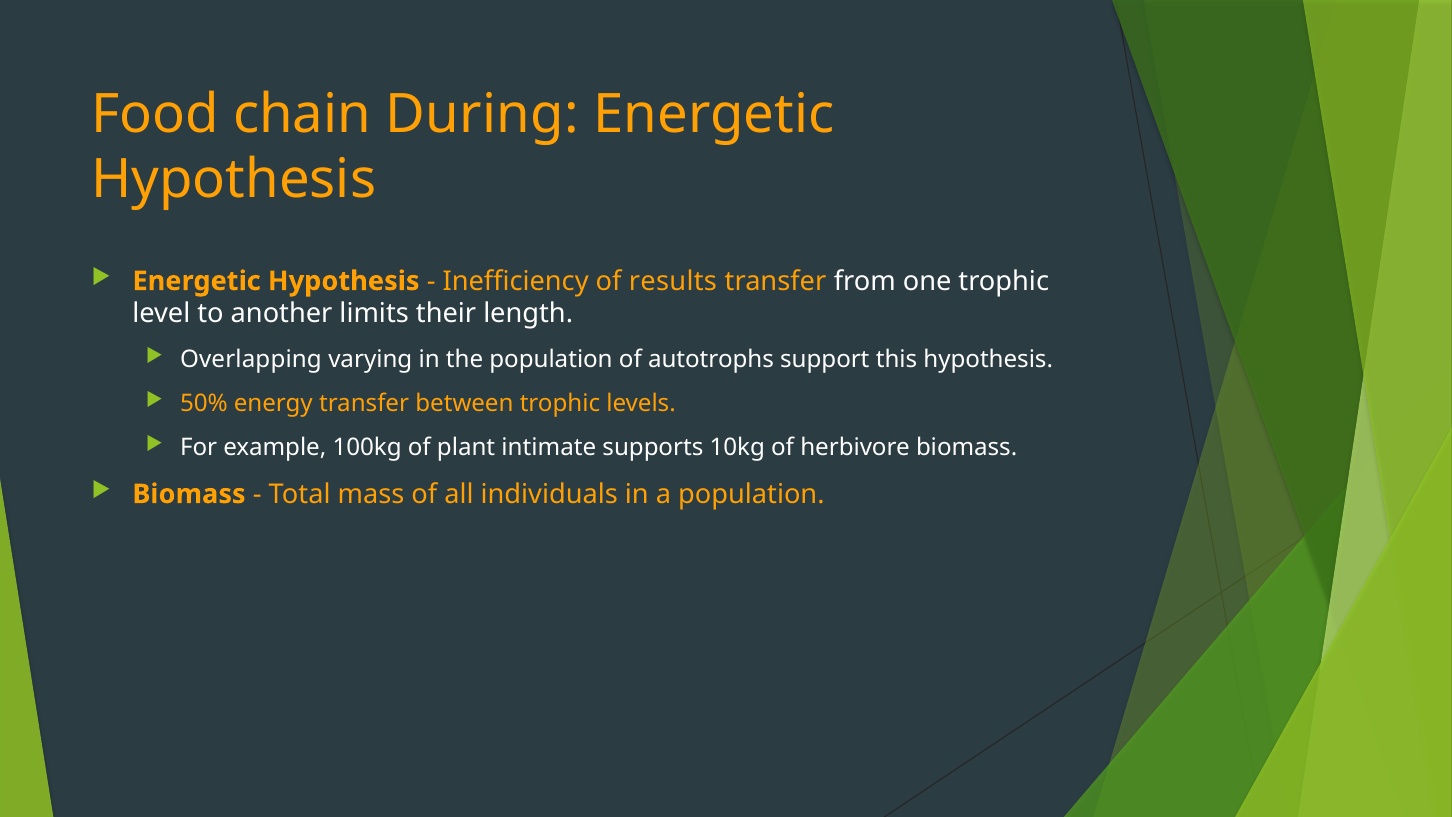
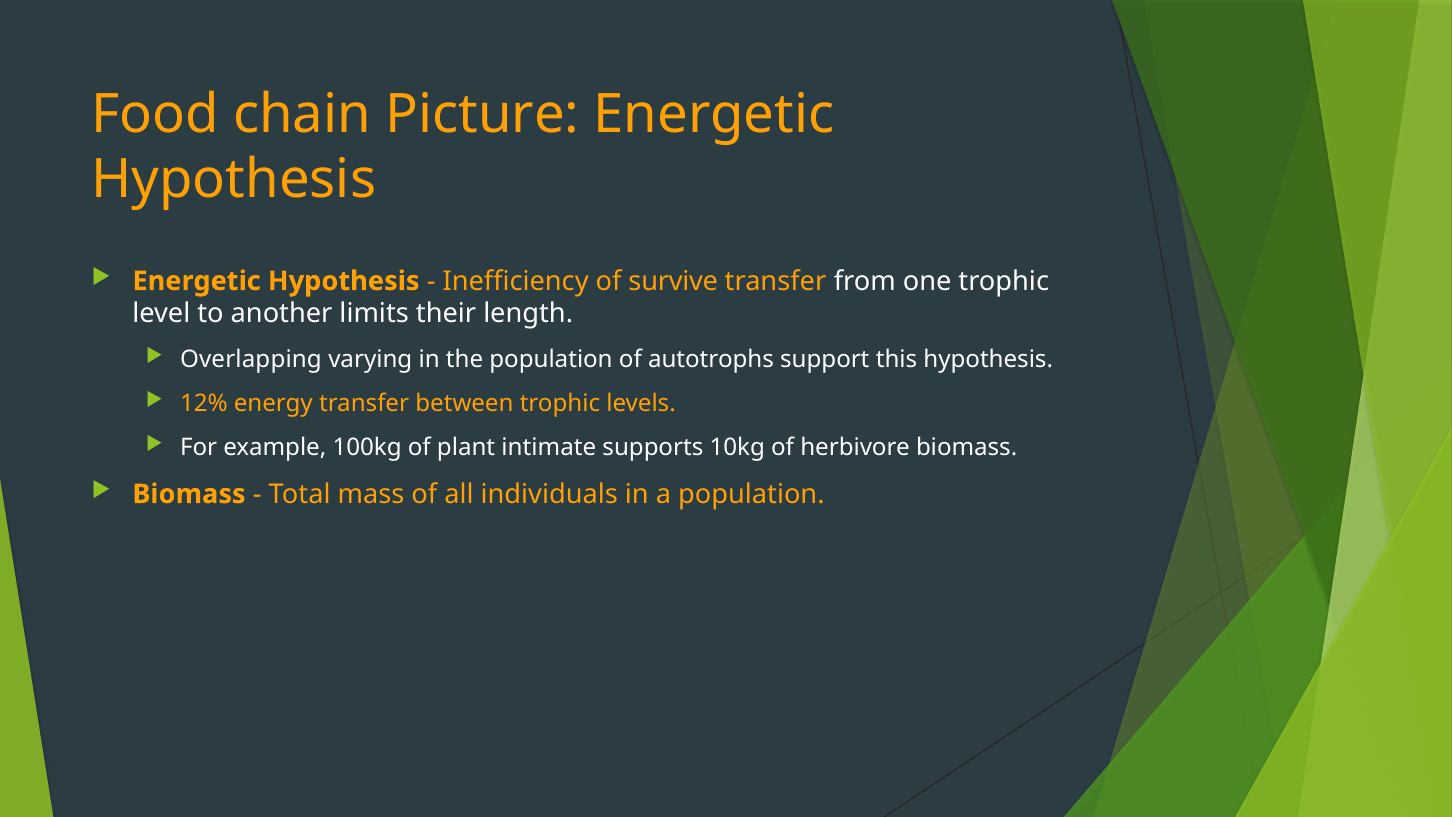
During: During -> Picture (482, 115)
results: results -> survive (673, 281)
50%: 50% -> 12% (204, 404)
